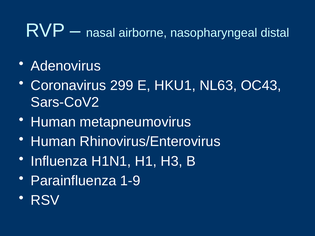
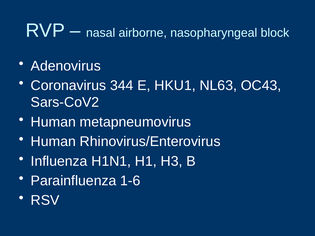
distal: distal -> block (275, 33)
299: 299 -> 344 (122, 86)
1-9: 1-9 -> 1-6 (130, 181)
